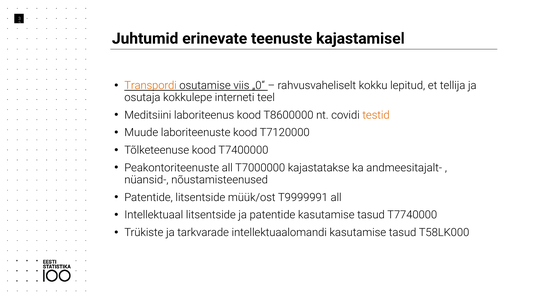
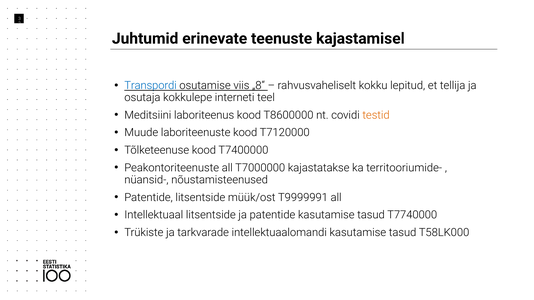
Transpordi colour: orange -> blue (151, 86)
„0“: „0“ -> „8“ (259, 86)
andmeesitajalt-: andmeesitajalt- -> territooriumide- (404, 168)
